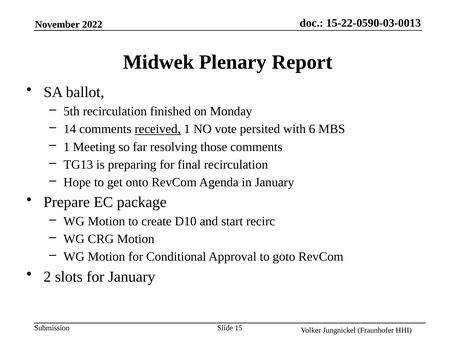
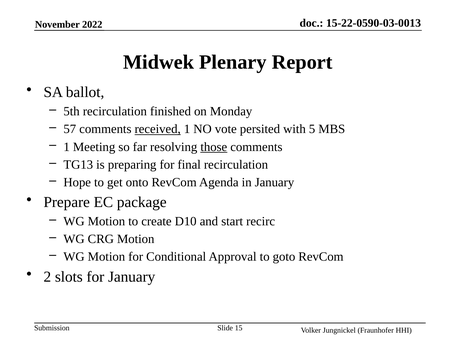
14: 14 -> 57 (70, 129)
6: 6 -> 5 (312, 129)
those underline: none -> present (214, 147)
